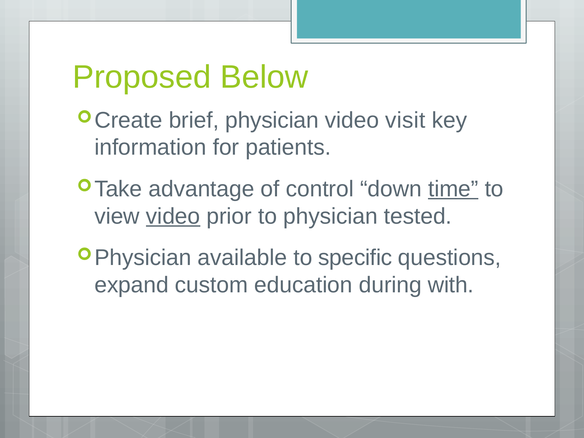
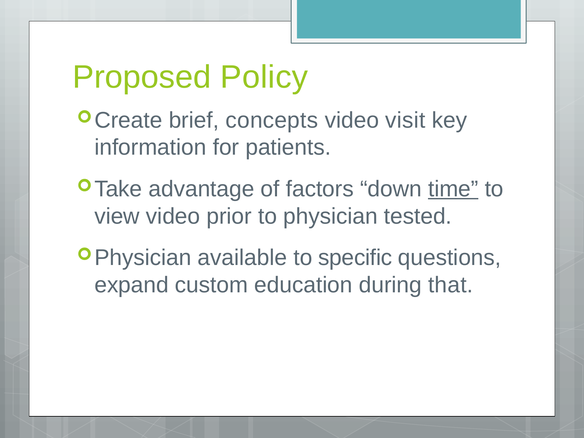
Below: Below -> Policy (264, 77)
brief physician: physician -> concepts (272, 120)
control: control -> factors (320, 189)
video underline: present -> none (173, 216)
with: with -> that (451, 285)
